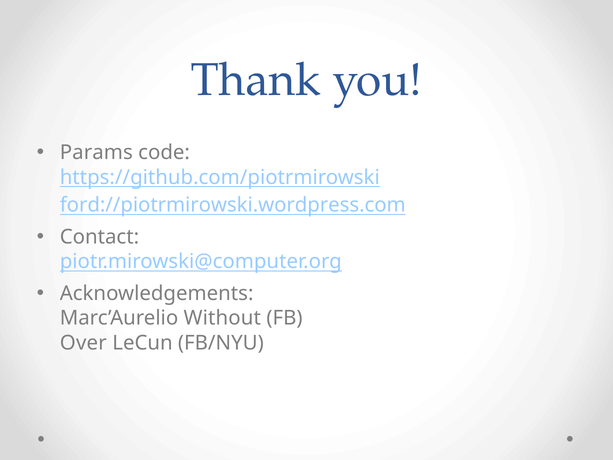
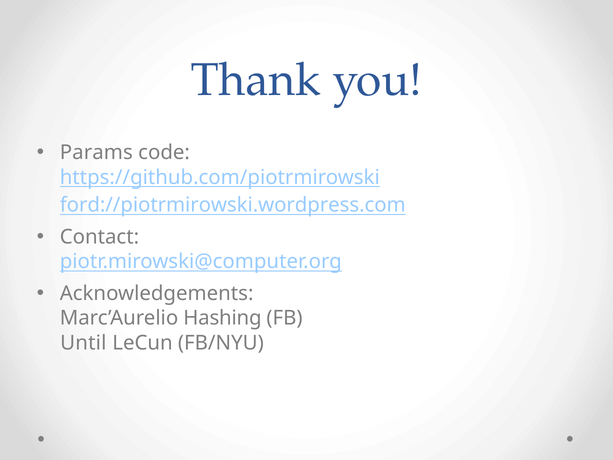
Without: Without -> Hashing (222, 318)
Over: Over -> Until (83, 343)
